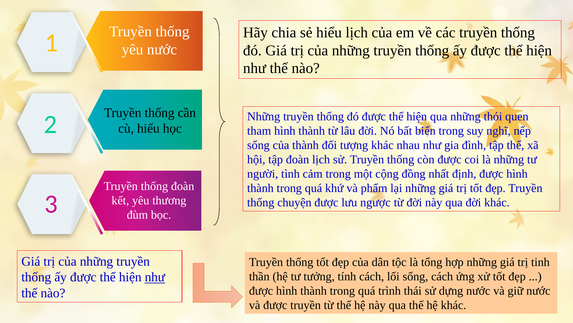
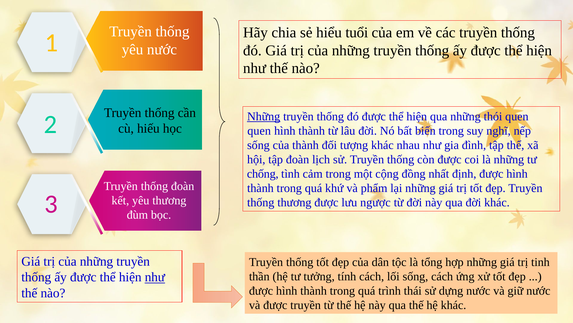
hiểu lịch: lịch -> tuổi (357, 32)
Những underline: none -> present (264, 116)
tham: tham -> quen (259, 131)
người: người -> chống (263, 174)
thống chuyện: chuyện -> thương (294, 202)
